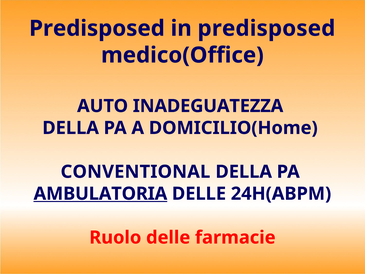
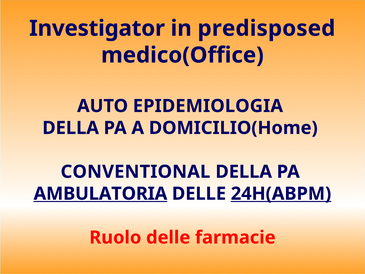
Predisposed: Predisposed -> Investigator (97, 28)
INADEGUATEZZA: INADEGUATEZZA -> EPIDEMIOLOGIA (208, 106)
24H(ABPM underline: none -> present (281, 194)
